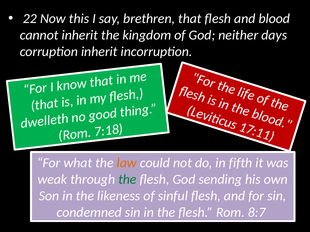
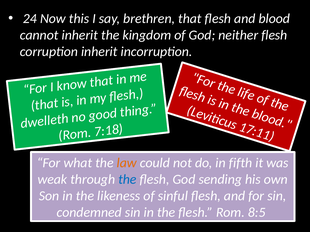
22: 22 -> 24 (30, 19)
neither days: days -> flesh (274, 35)
the colour: green -> blue (127, 180)
8:7: 8:7 -> 8:5 (257, 213)
